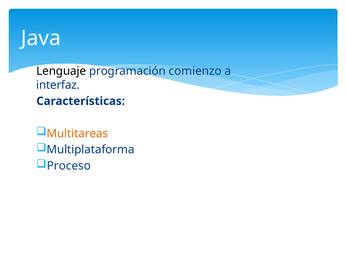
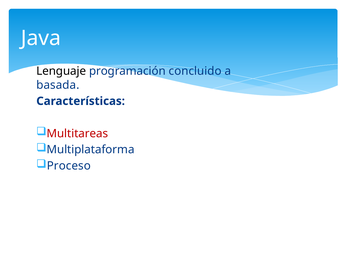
comienzo: comienzo -> concluido (195, 71)
interfaz: interfaz -> basada (58, 85)
Multitareas colour: orange -> red (77, 133)
